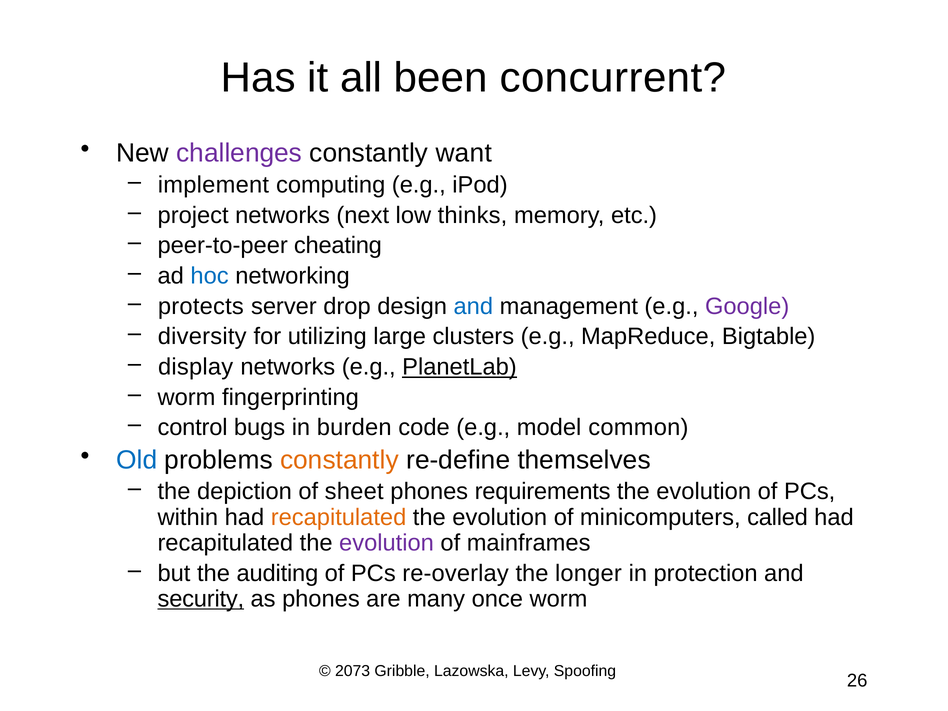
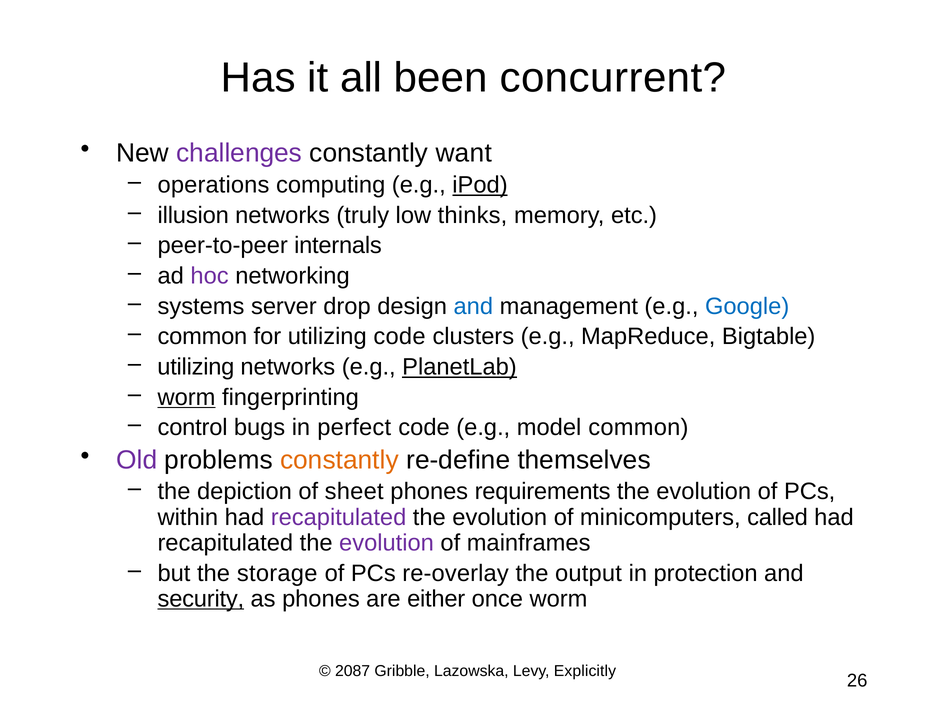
implement: implement -> operations (213, 185)
iPod underline: none -> present (480, 185)
project: project -> illusion (193, 215)
next: next -> truly (363, 215)
cheating: cheating -> internals (338, 246)
hoc colour: blue -> purple (210, 276)
protects: protects -> systems (201, 306)
Google colour: purple -> blue (747, 306)
diversity: diversity -> common (202, 337)
utilizing large: large -> code (400, 337)
display: display -> utilizing (196, 367)
worm underline: none -> present (187, 397)
burden: burden -> perfect (354, 428)
Old colour: blue -> purple (137, 460)
recapitulated colour: orange -> purple (339, 517)
auditing: auditing -> storage (277, 573)
longer: longer -> output (588, 573)
many: many -> either (436, 599)
2073: 2073 -> 2087 (353, 671)
Spoofing: Spoofing -> Explicitly (585, 671)
